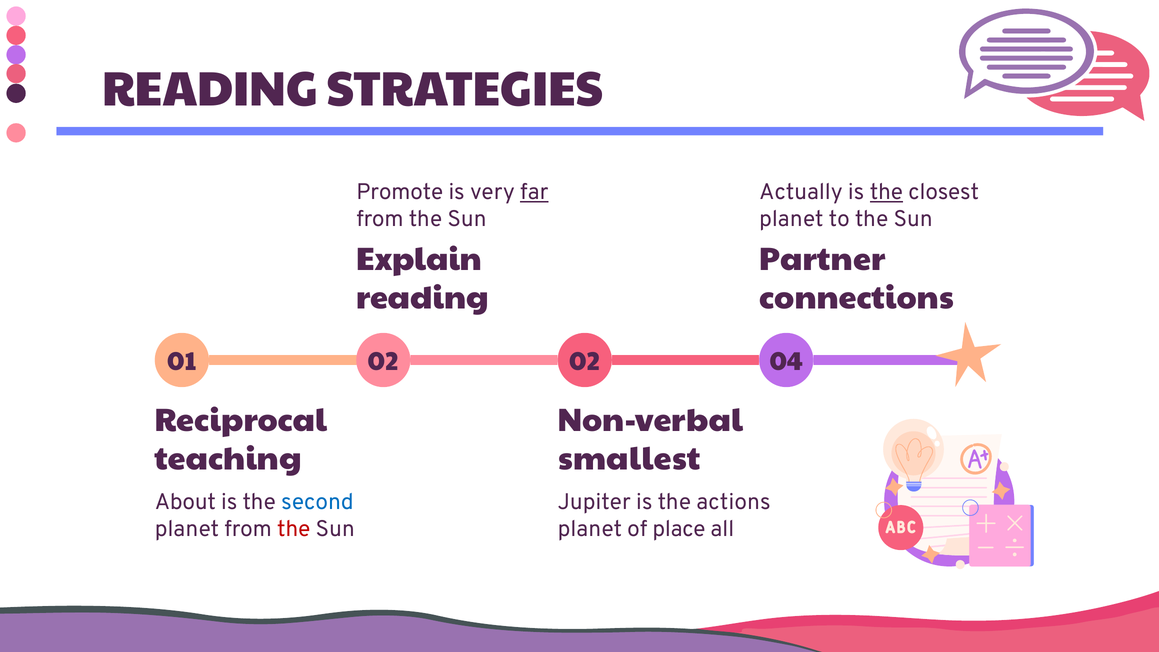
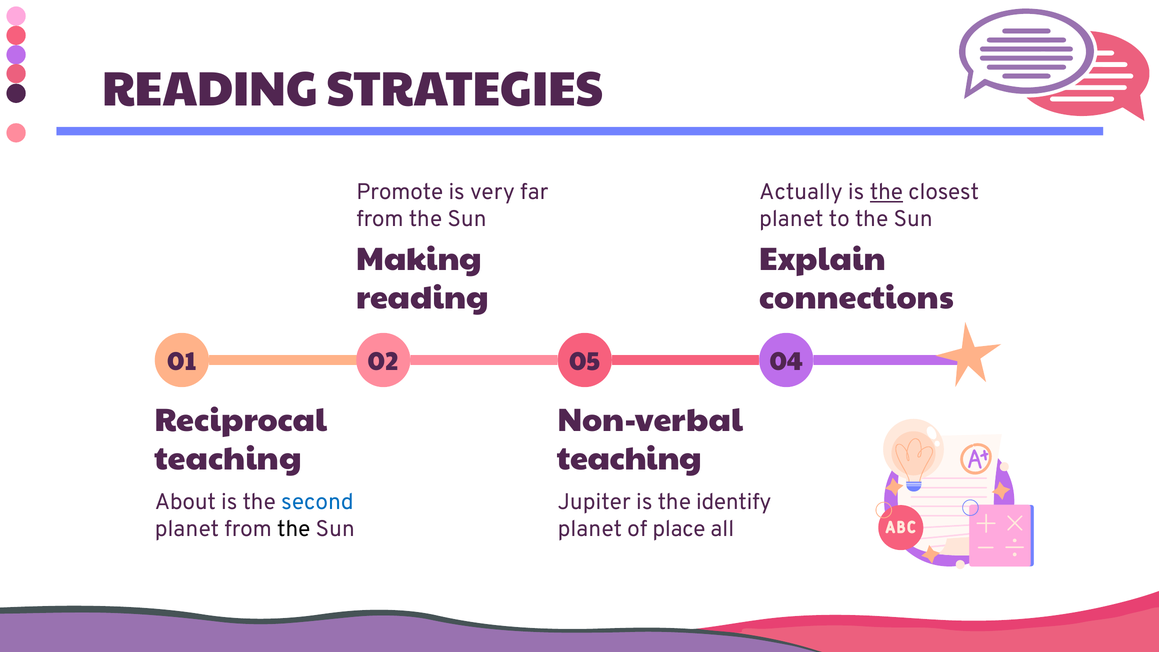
far underline: present -> none (534, 192)
Explain: Explain -> Making (419, 259)
Partner: Partner -> Explain (822, 259)
02 02: 02 -> 05 (585, 362)
smallest: smallest -> teaching (630, 459)
actions: actions -> identify (734, 502)
the colour: red -> black (294, 529)
